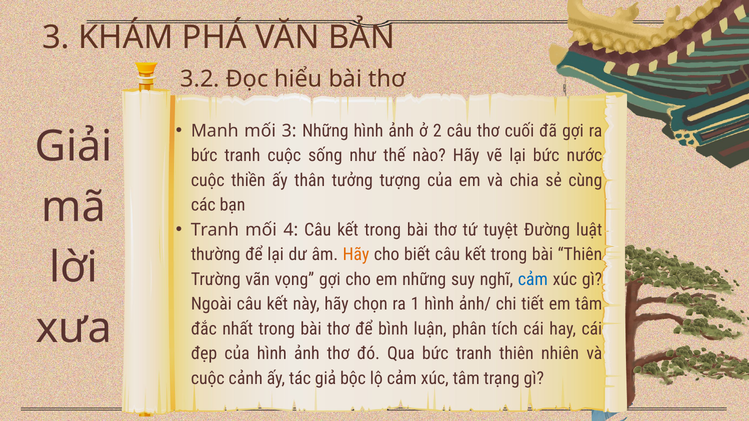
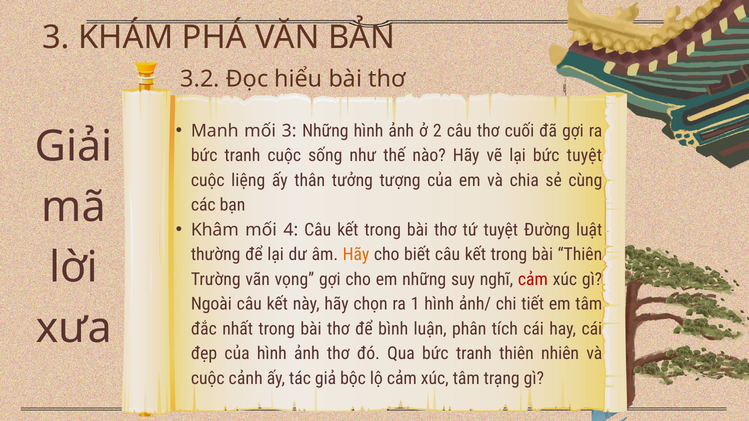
bức nước: nước -> tuyệt (584, 156)
thiền: thiền -> liệng (248, 181)
Tranh: Tranh -> Khâm (215, 230)
cảm colour: blue -> red (533, 280)
